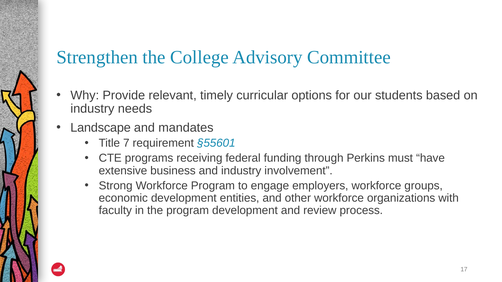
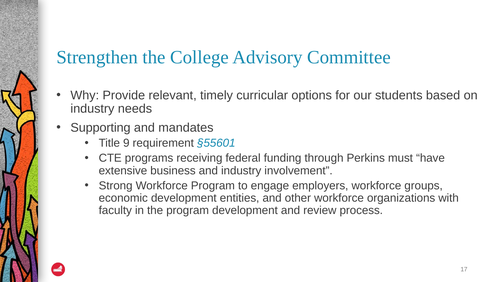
Landscape: Landscape -> Supporting (101, 128)
7: 7 -> 9 (126, 143)
